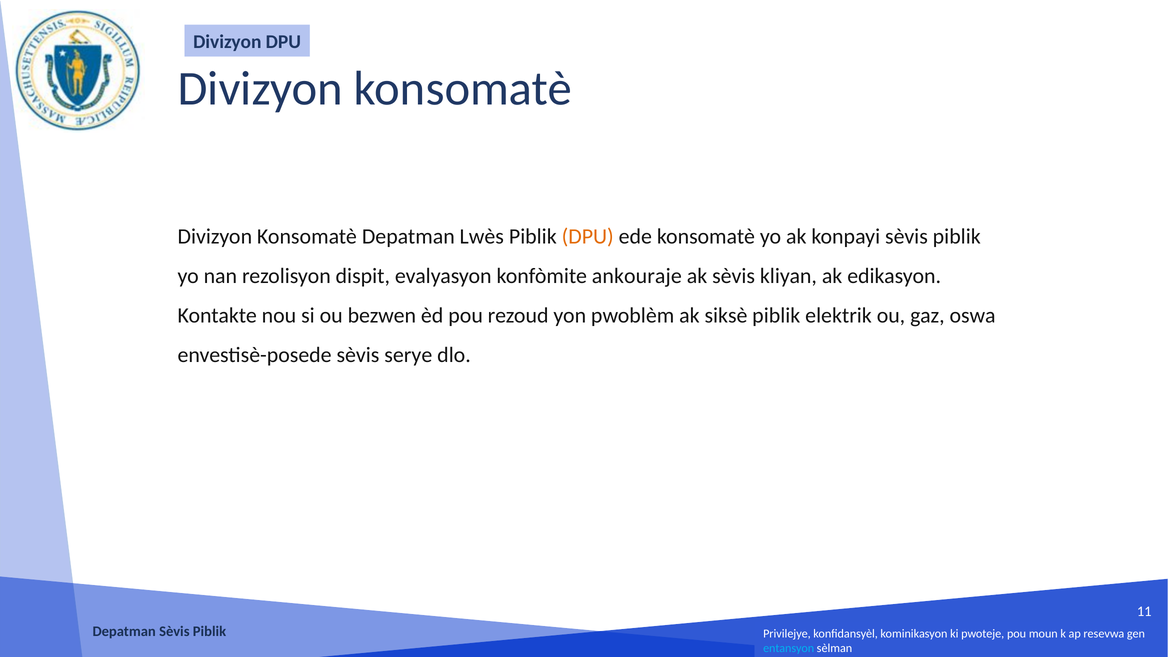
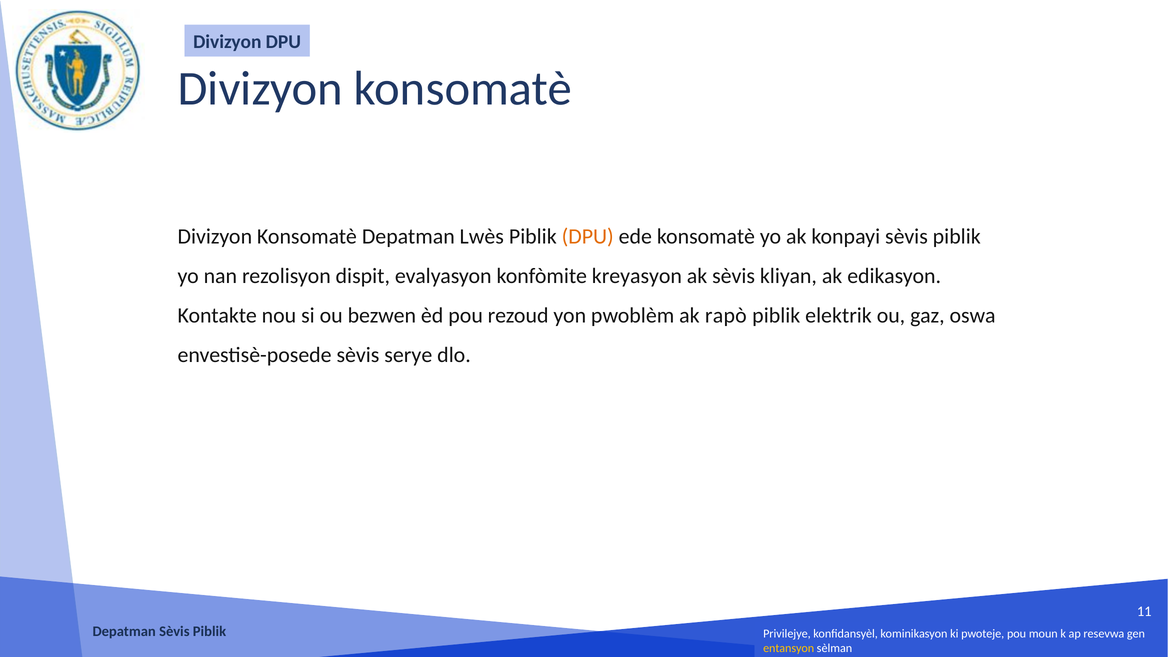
ankouraje: ankouraje -> kreyasyon (637, 276)
siksè: siksè -> rapò (726, 316)
entansyon colour: light blue -> yellow (789, 648)
